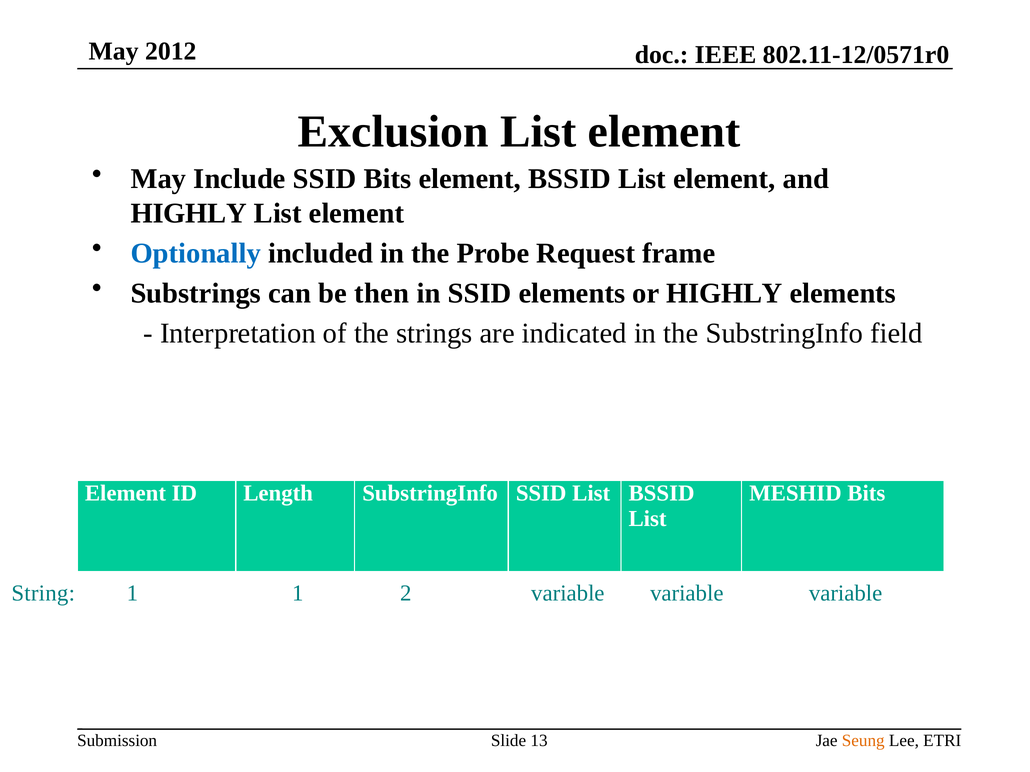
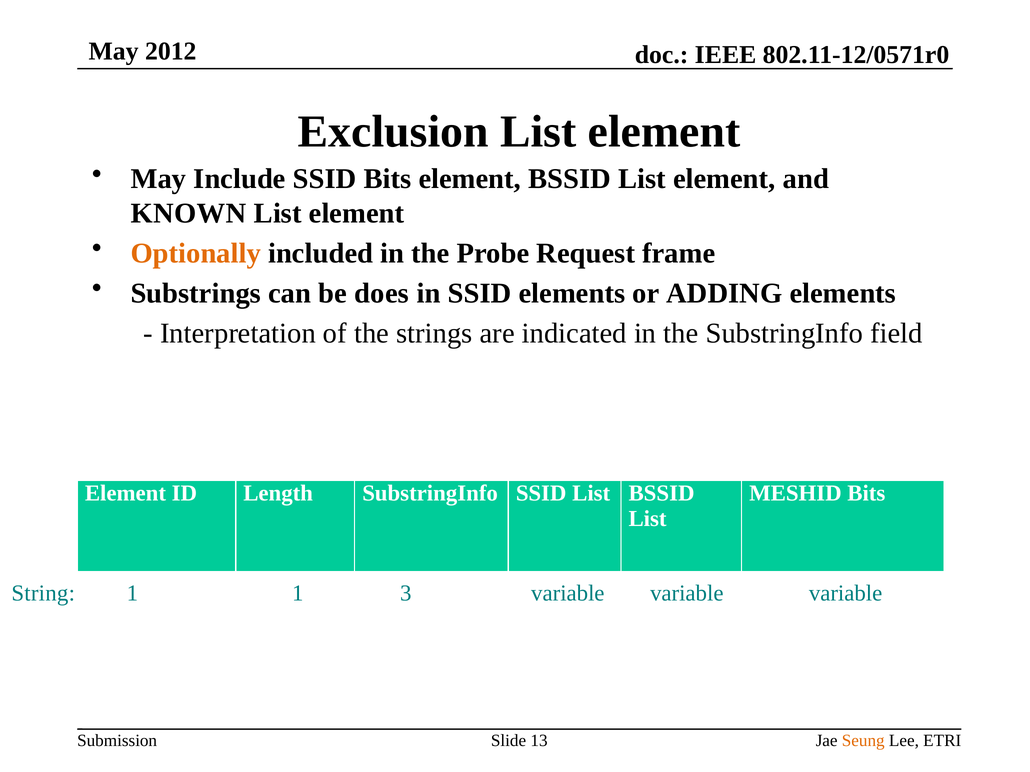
HIGHLY: HIGHLY -> KNOWN (188, 213)
Optionally colour: blue -> orange (196, 253)
then: then -> does (382, 293)
or HIGHLY: HIGHLY -> ADDING (724, 293)
2: 2 -> 3 (406, 594)
